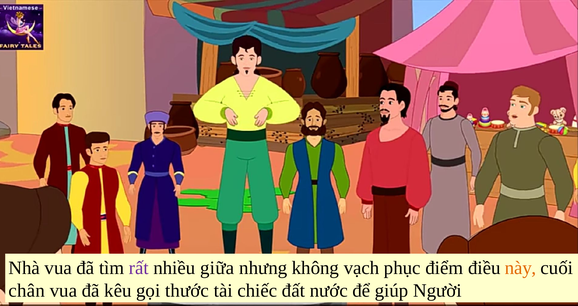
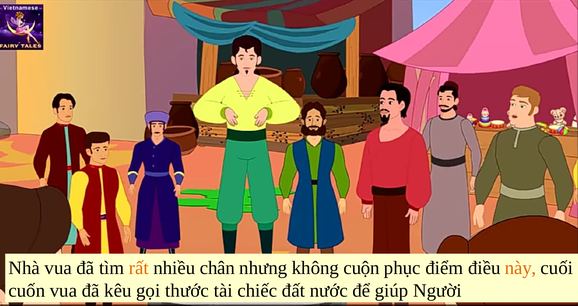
rất colour: purple -> orange (139, 268)
giữa: giữa -> chân (217, 268)
vạch: vạch -> cuộn (362, 268)
chân: chân -> cuốn (27, 291)
